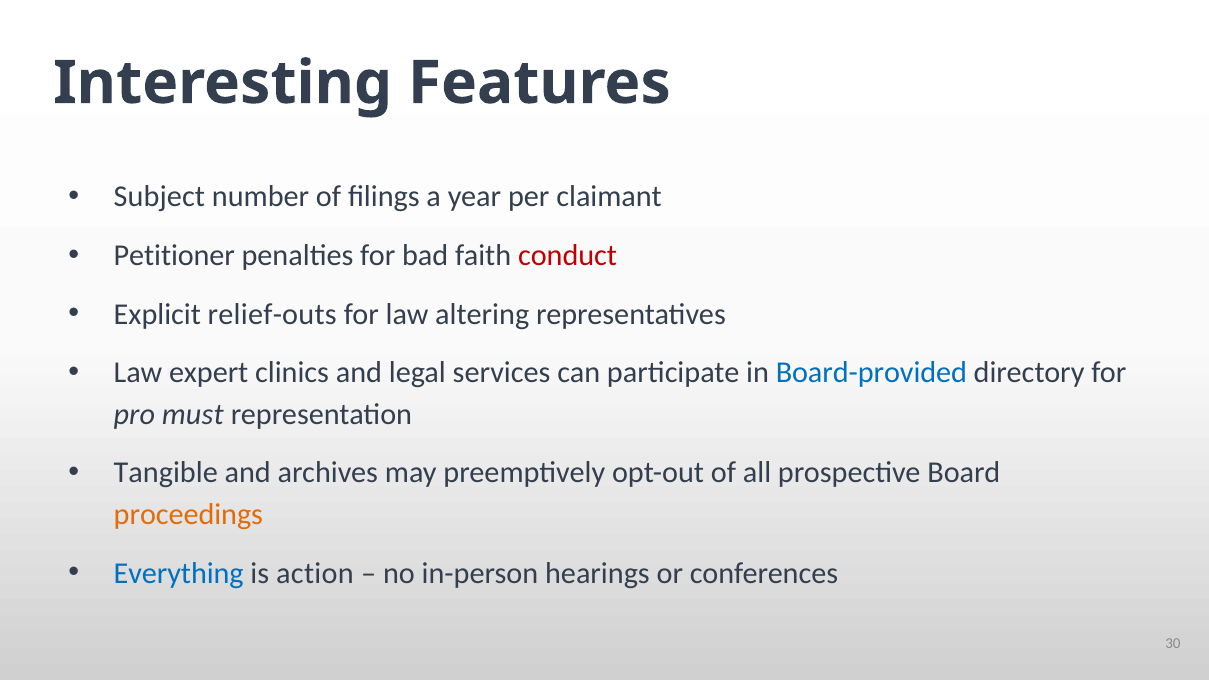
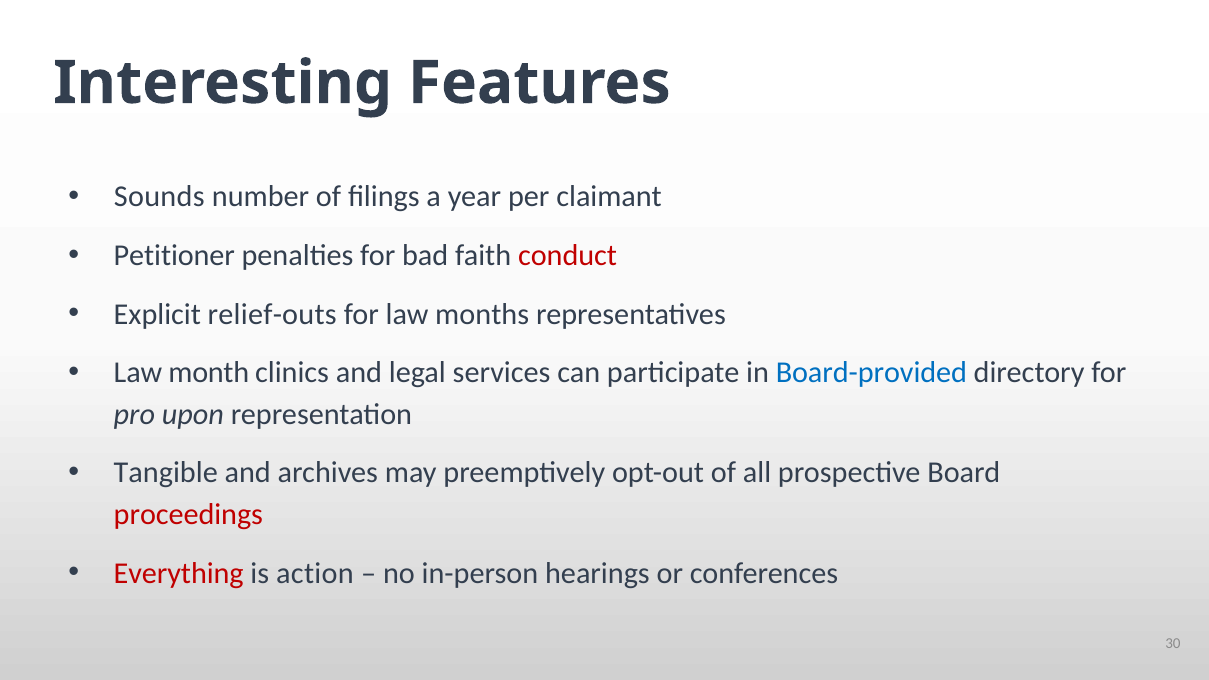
Subject: Subject -> Sounds (159, 197)
altering: altering -> months (482, 314)
expert: expert -> month (209, 373)
must: must -> upon (193, 415)
proceedings colour: orange -> red (188, 515)
Everything colour: blue -> red (179, 573)
